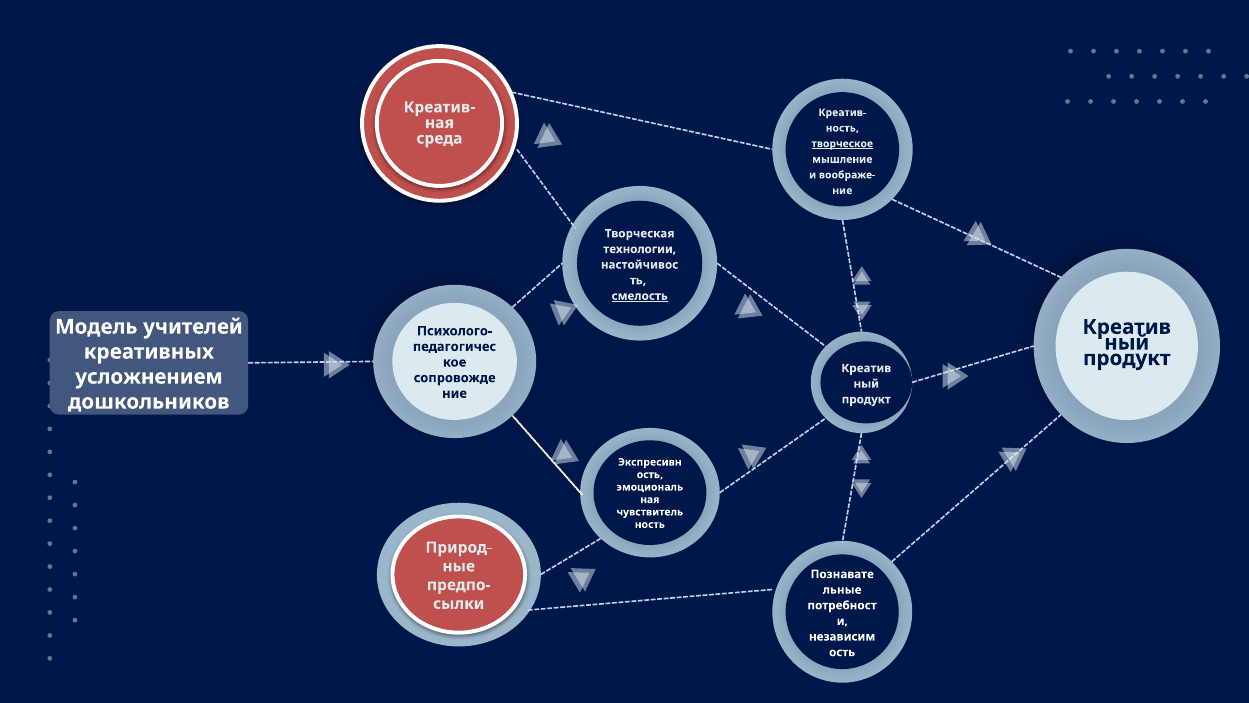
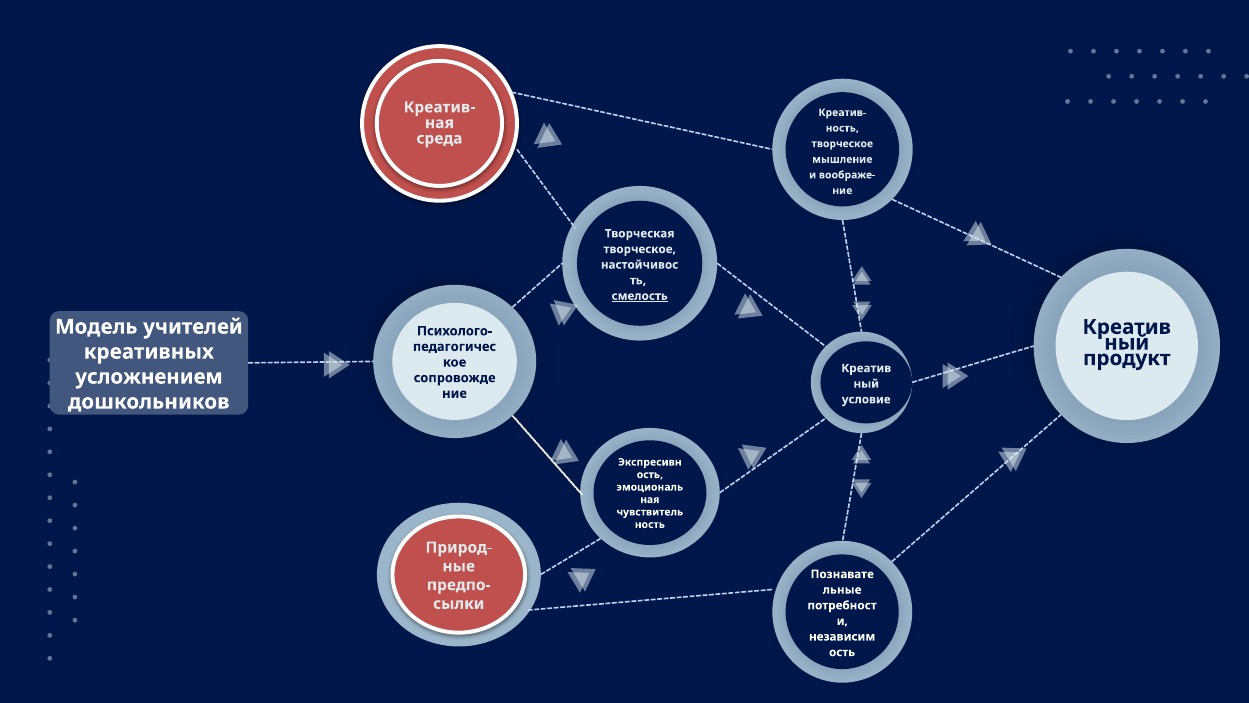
творческое underline: present -> none (842, 144)
технологии: технологии -> творческое (640, 249)
продукт: продукт -> условие (866, 399)
